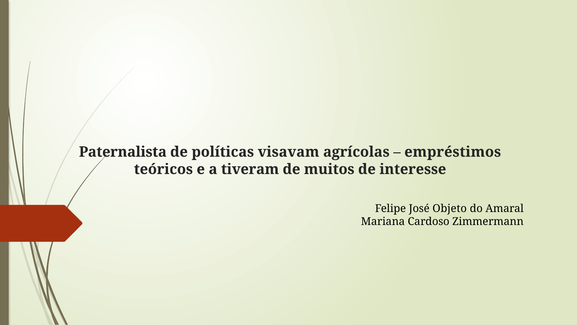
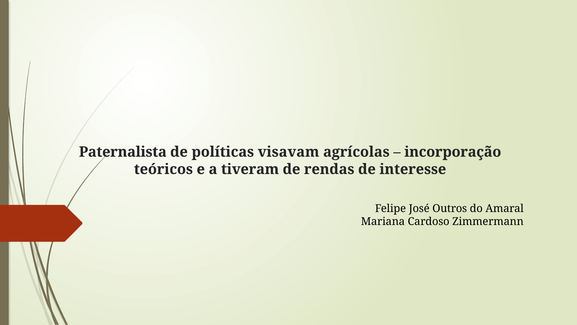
empréstimos: empréstimos -> incorporação (453, 152)
muitos: muitos -> rendas (329, 169)
Objeto: Objeto -> Outros (450, 208)
